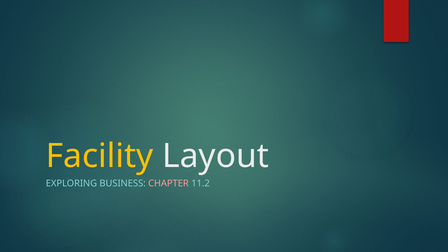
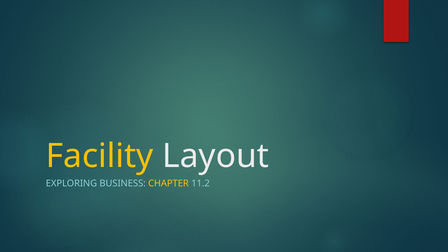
CHAPTER colour: pink -> yellow (168, 183)
